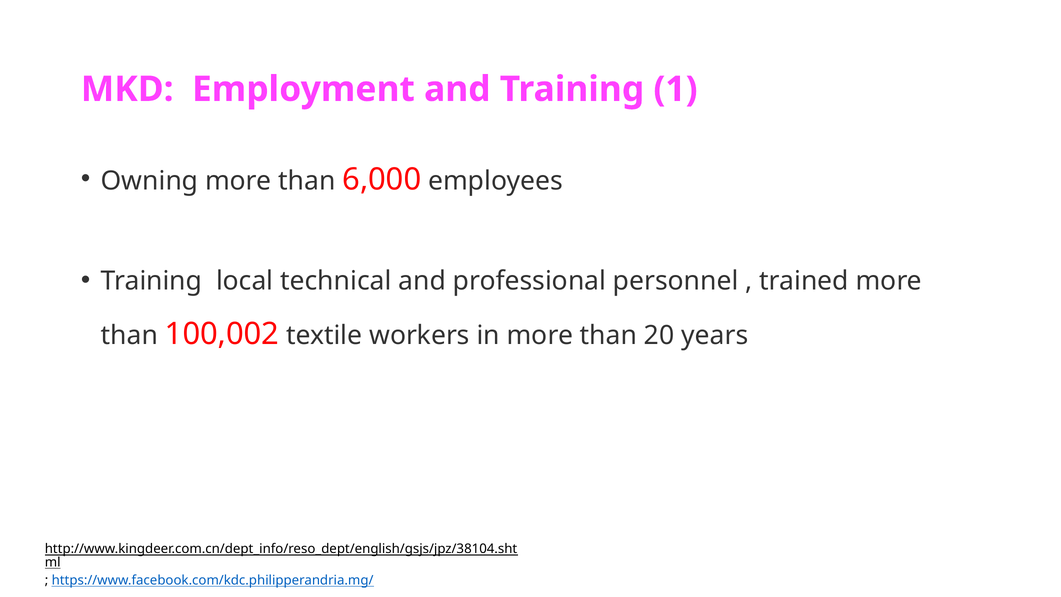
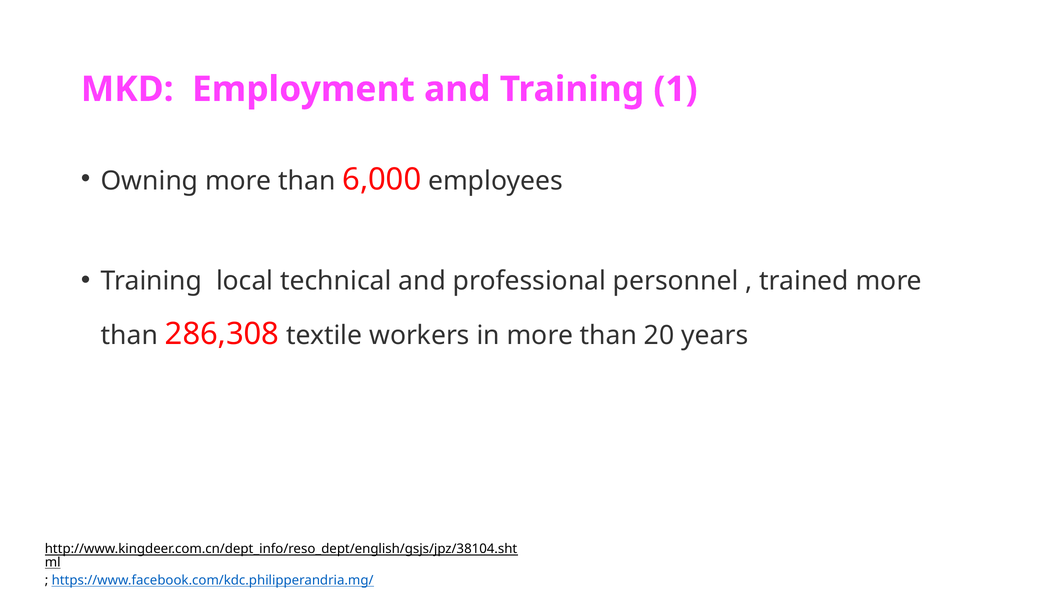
100,002: 100,002 -> 286,308 (222, 334)
